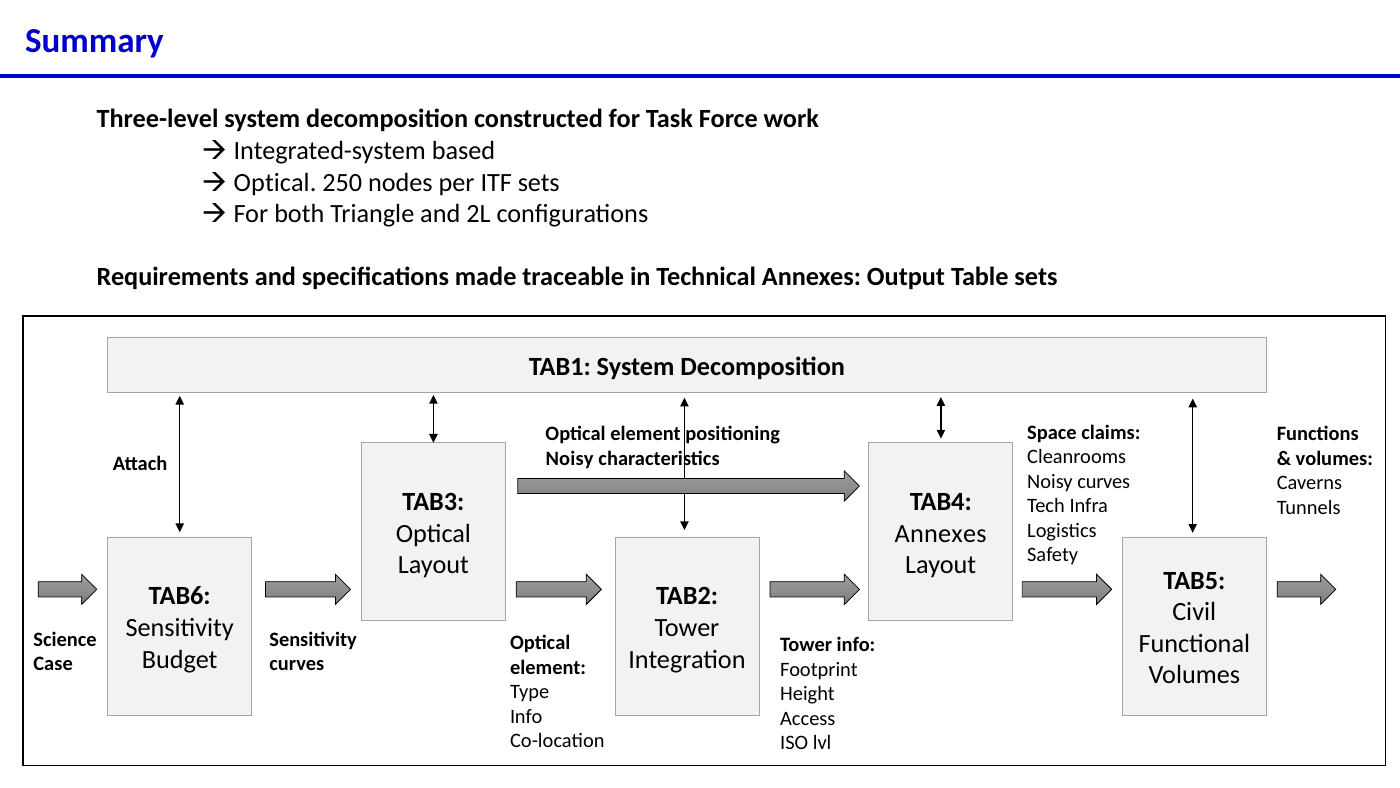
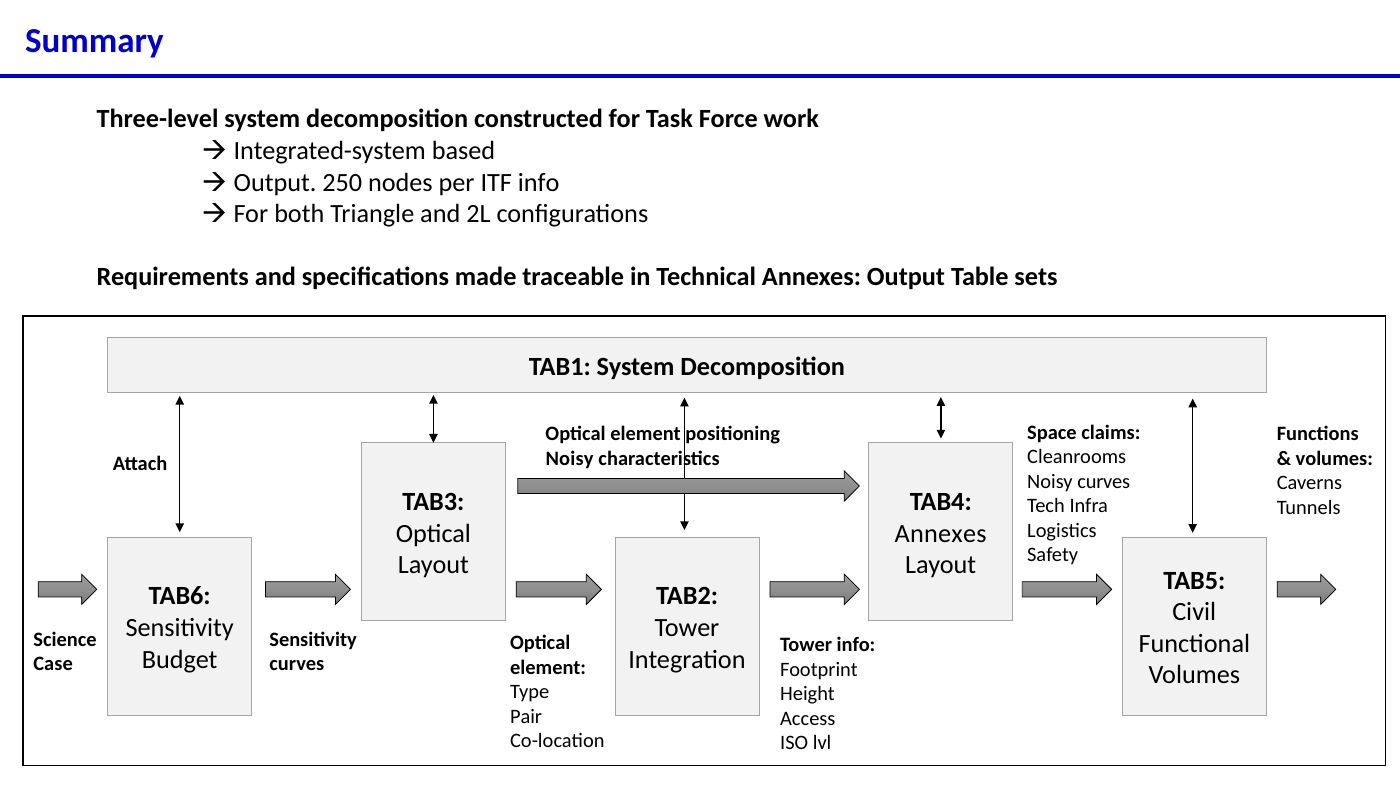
Optical: Optical -> Output (275, 182)
ITF sets: sets -> info (539, 182)
Info: Info -> Pair (526, 716)
